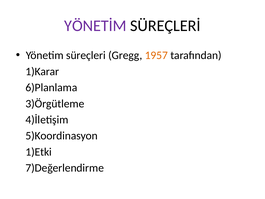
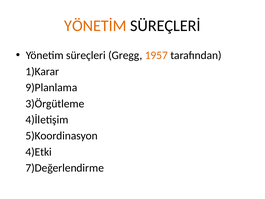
YÖNETİM colour: purple -> orange (95, 26)
6)Planlama: 6)Planlama -> 9)Planlama (51, 87)
1)Etki: 1)Etki -> 4)Etki (39, 152)
